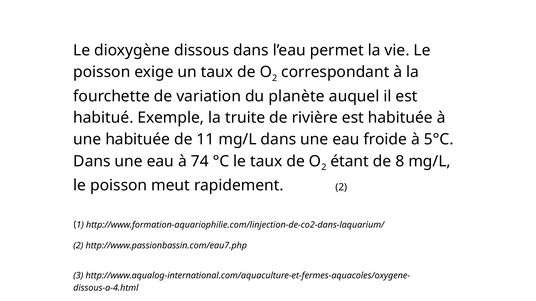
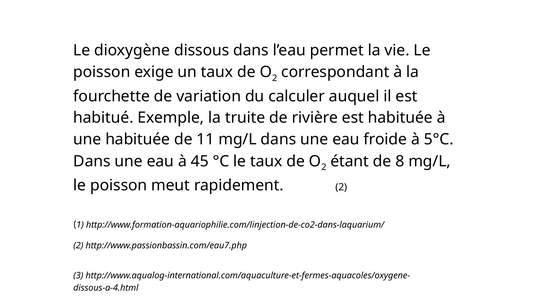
planète: planète -> calculer (297, 96)
74: 74 -> 45 (200, 162)
